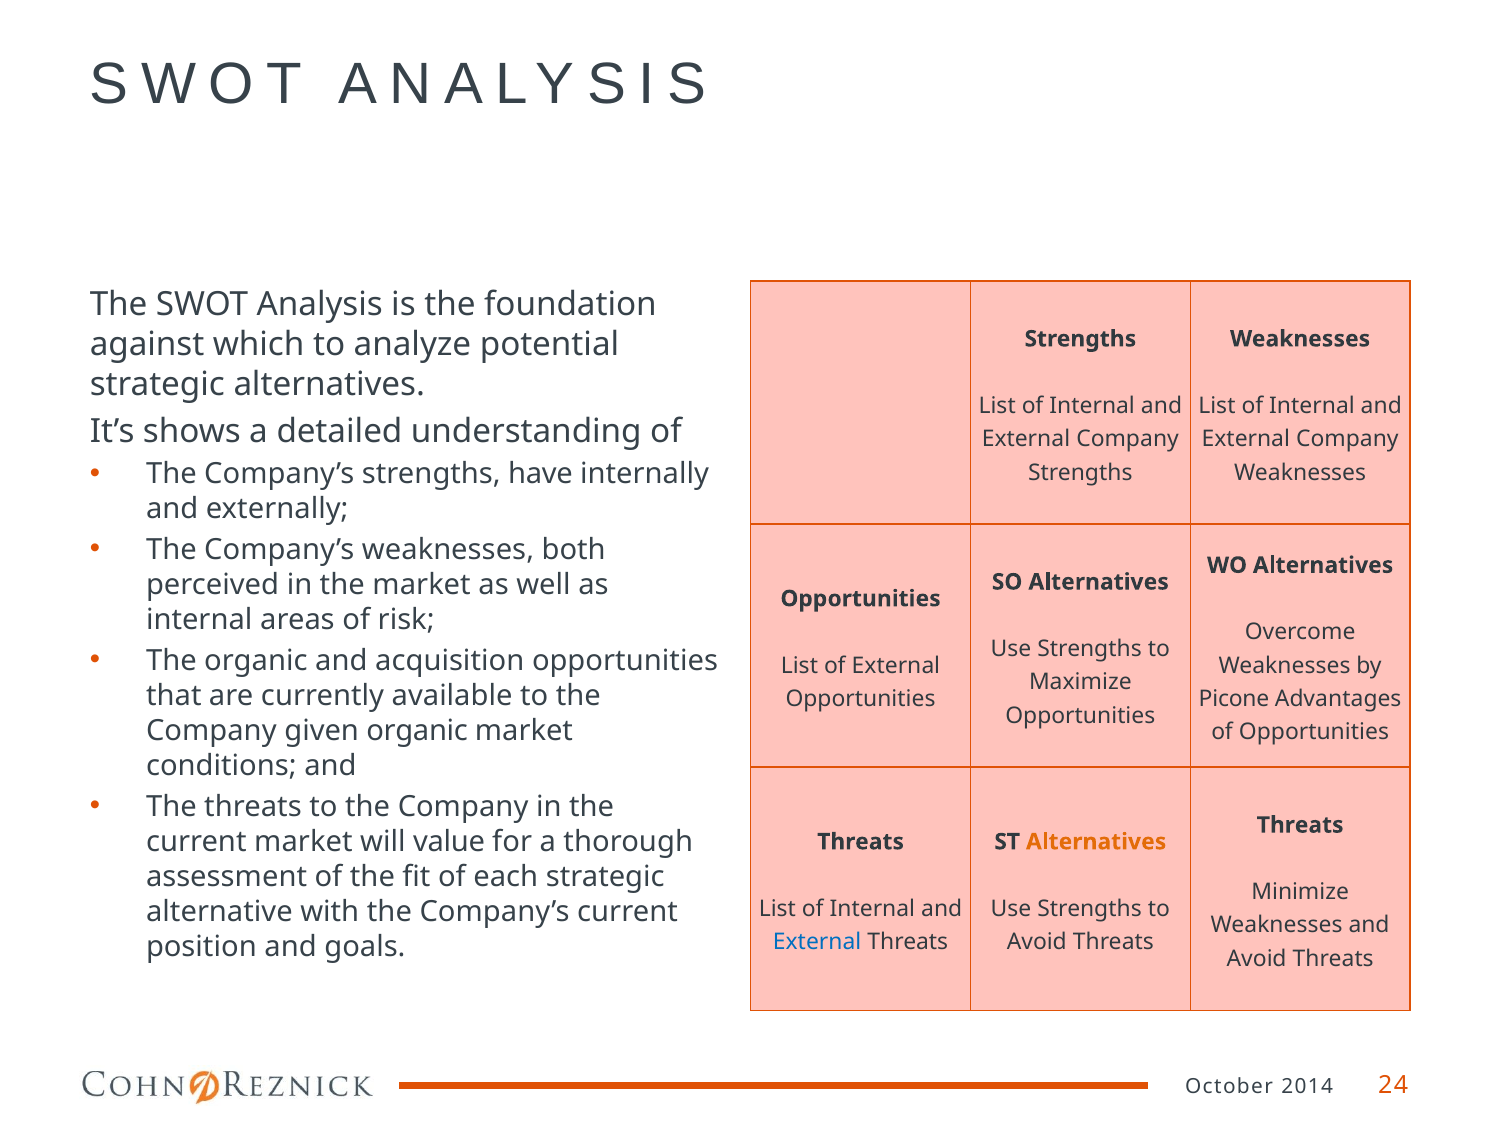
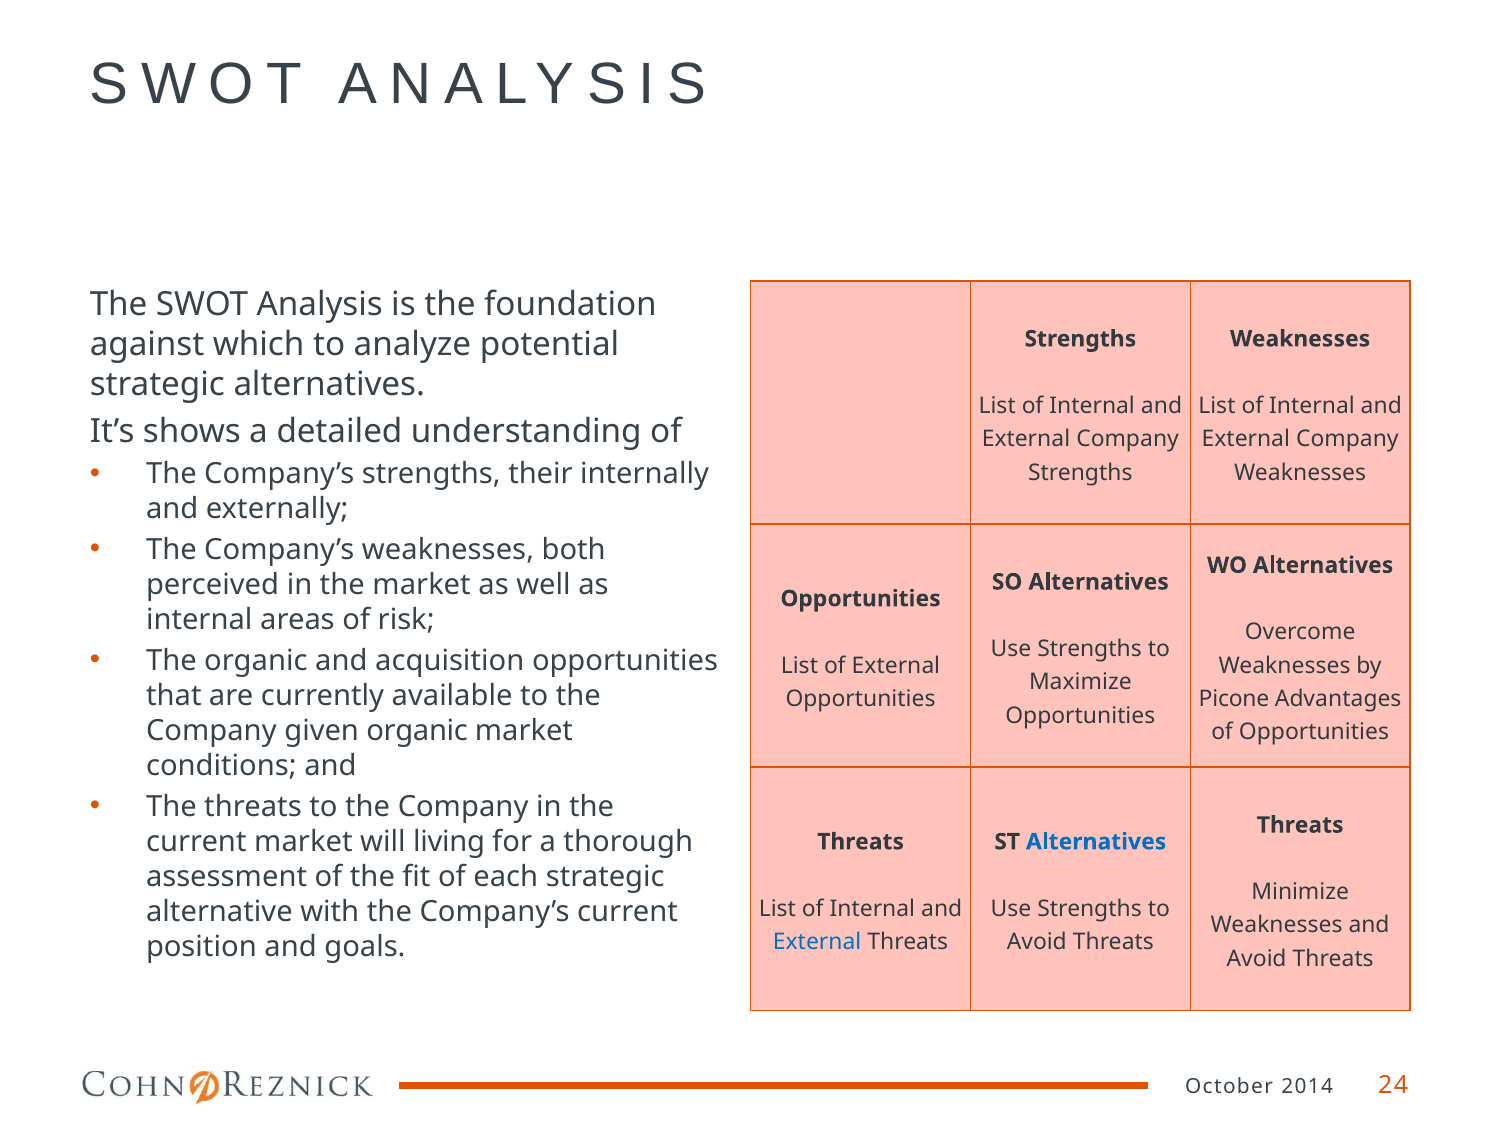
have: have -> their (540, 474)
value: value -> living (449, 841)
Alternatives colour: orange -> blue (1096, 841)
